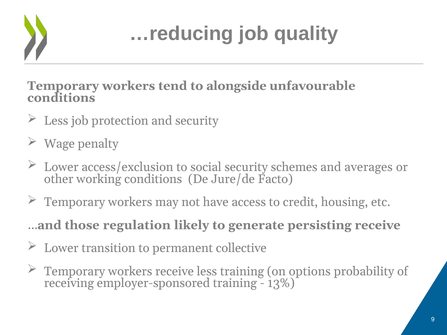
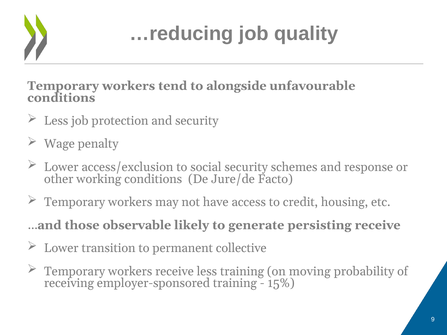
averages: averages -> response (369, 167)
regulation: regulation -> observable (137, 225)
options: options -> moving (310, 271)
13%: 13% -> 15% (281, 283)
